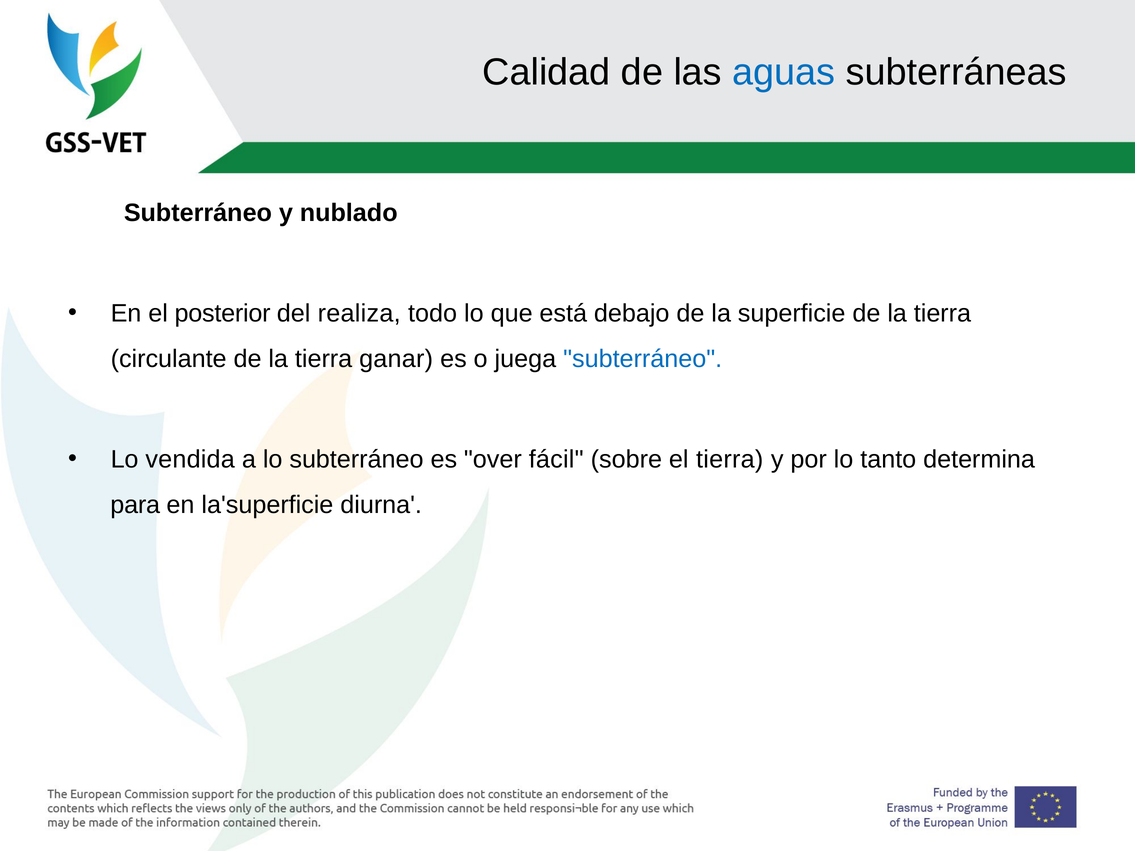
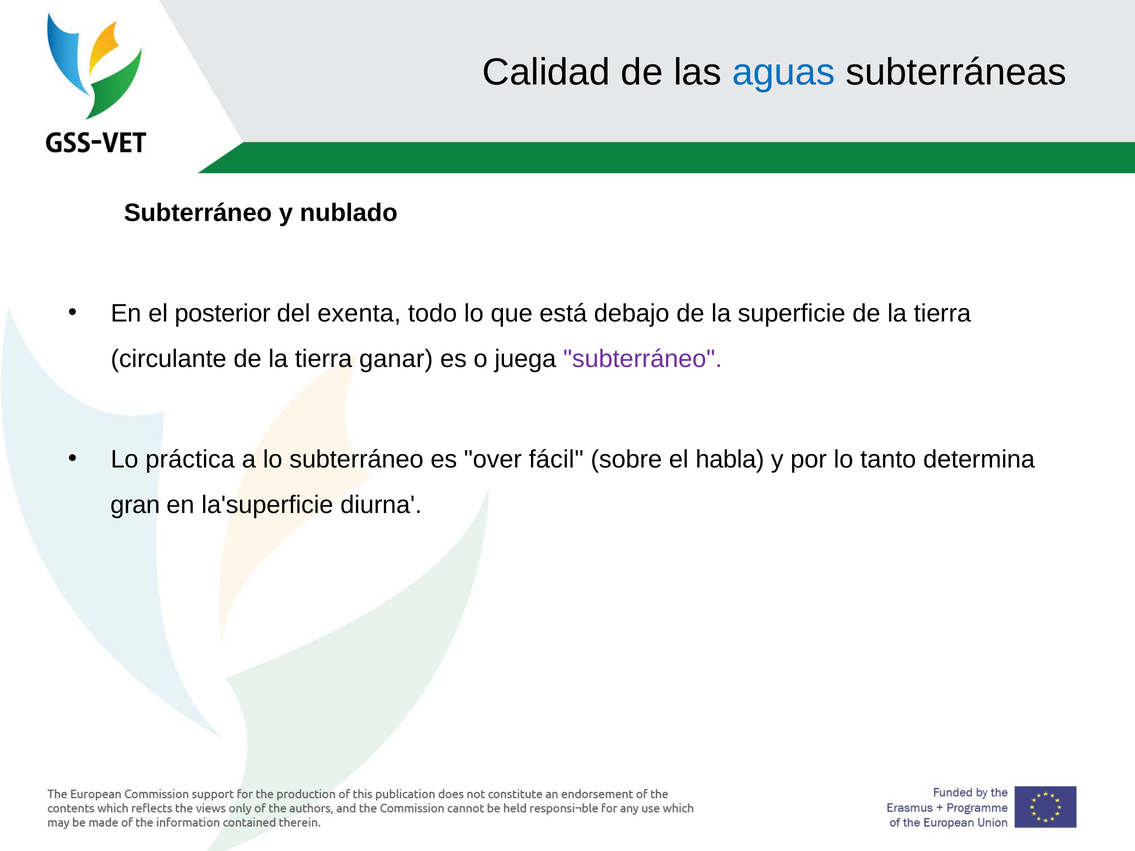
realiza: realiza -> exenta (359, 314)
subterráneo colour: blue -> purple (643, 359)
vendida: vendida -> práctica (190, 460)
el tierra: tierra -> habla (730, 460)
para: para -> gran (135, 505)
